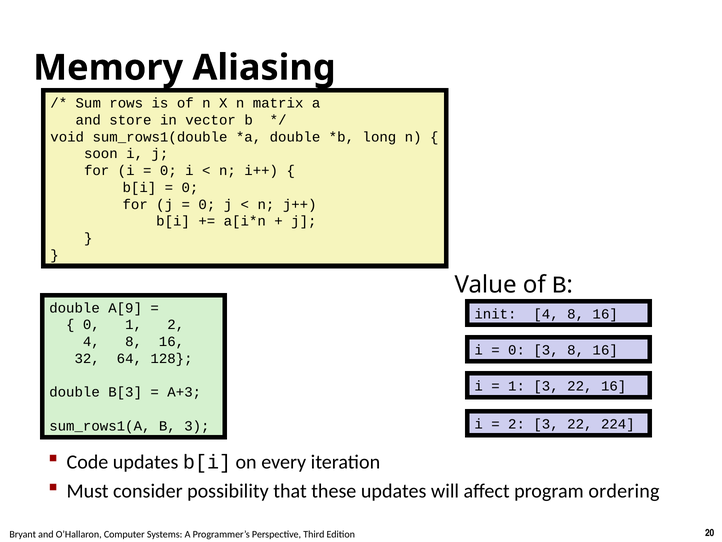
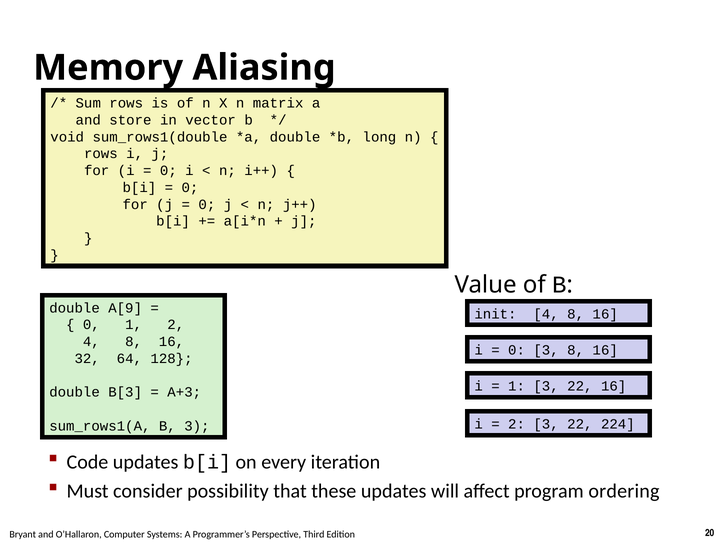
soon: soon -> rows (101, 154)
